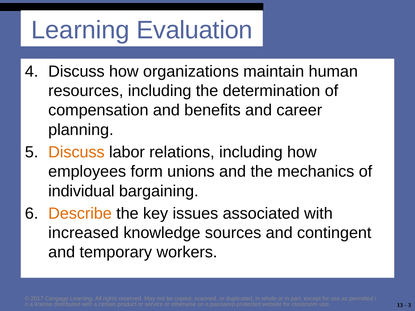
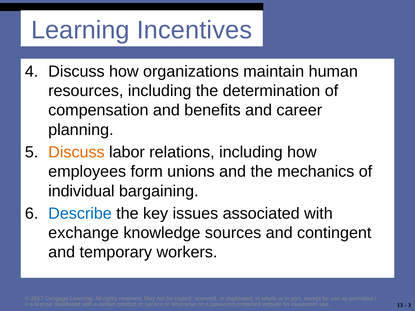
Evaluation: Evaluation -> Incentives (194, 30)
Describe colour: orange -> blue (80, 214)
increased: increased -> exchange (84, 233)
